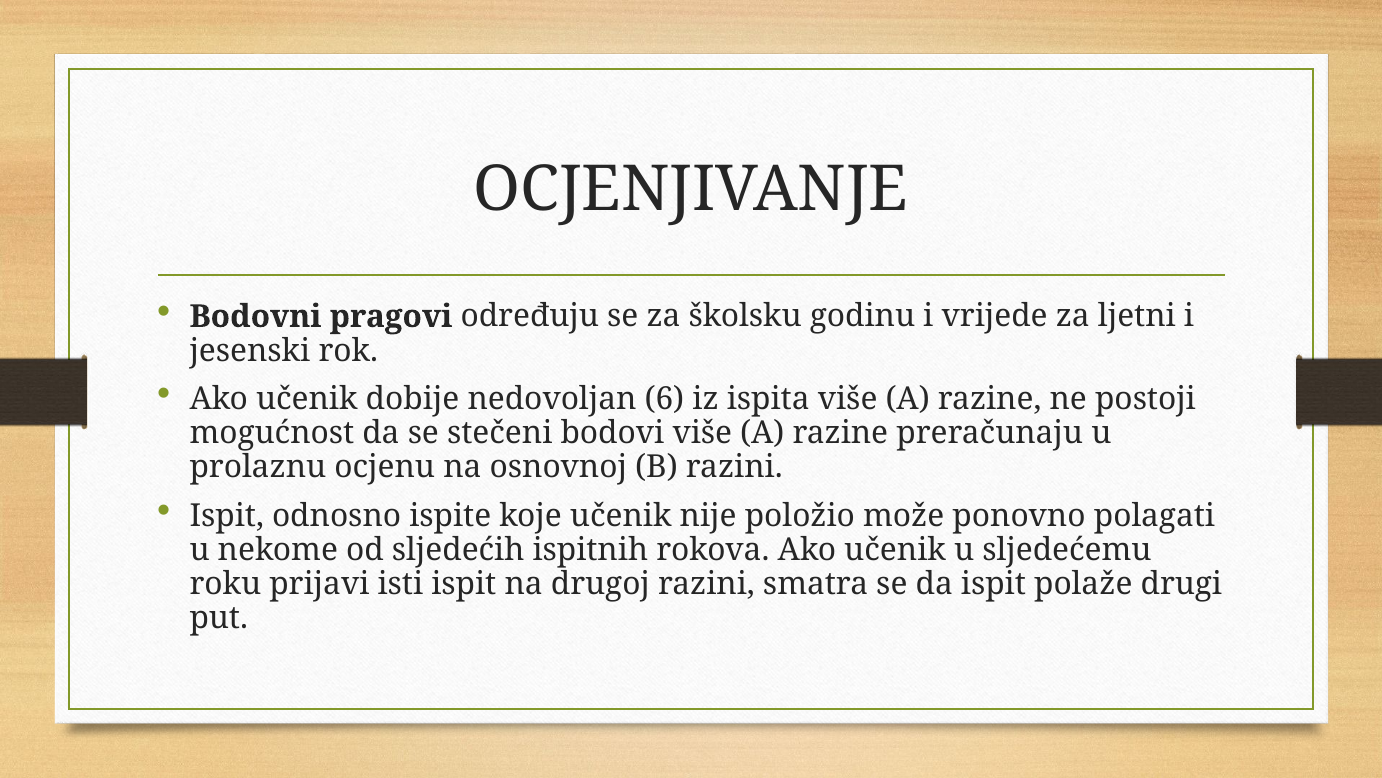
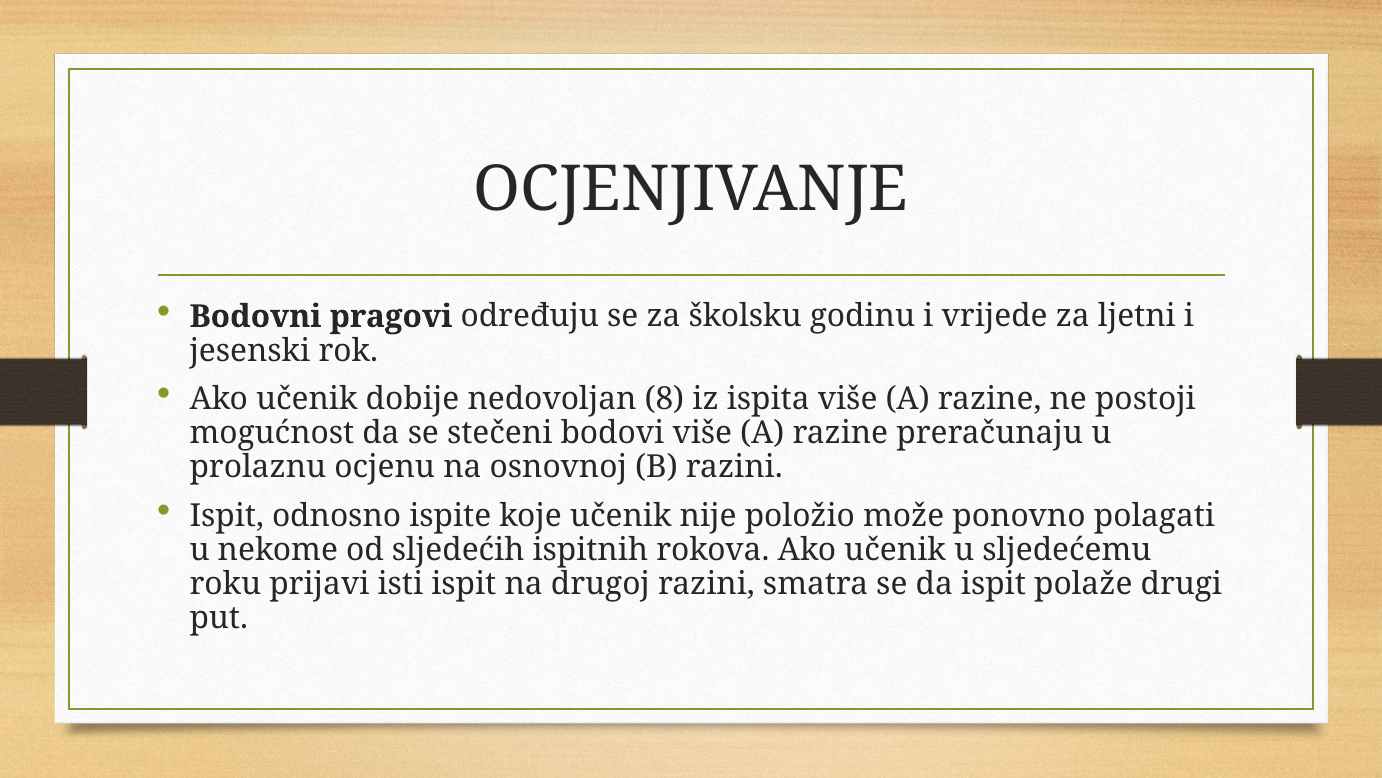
6: 6 -> 8 (664, 399)
